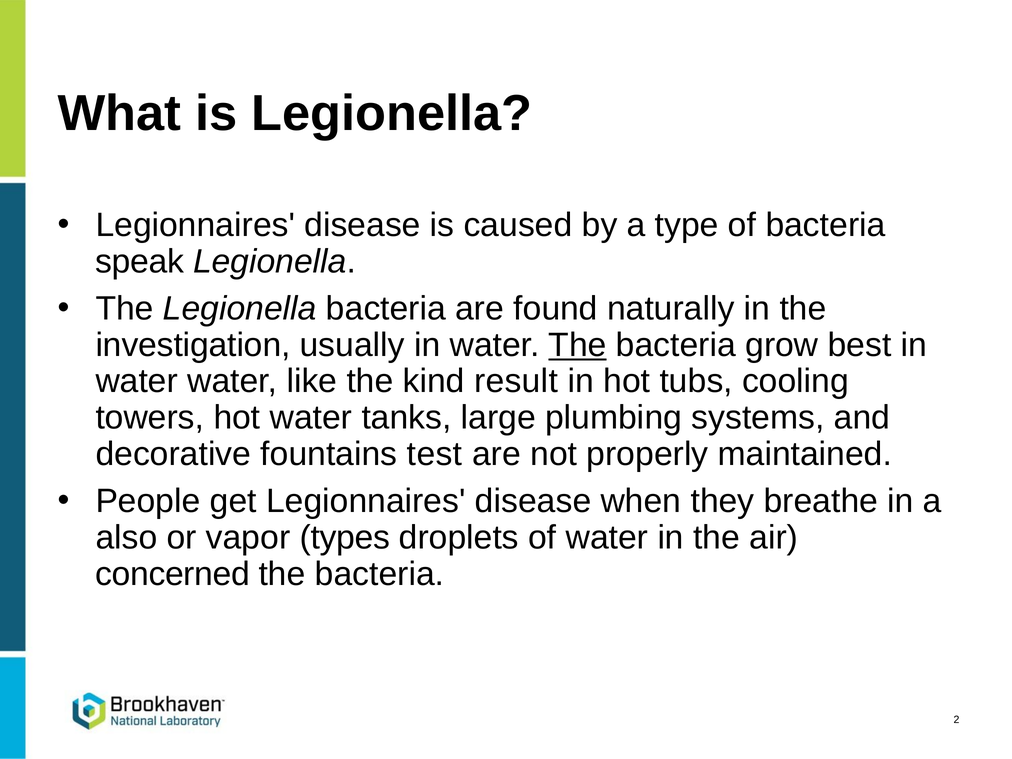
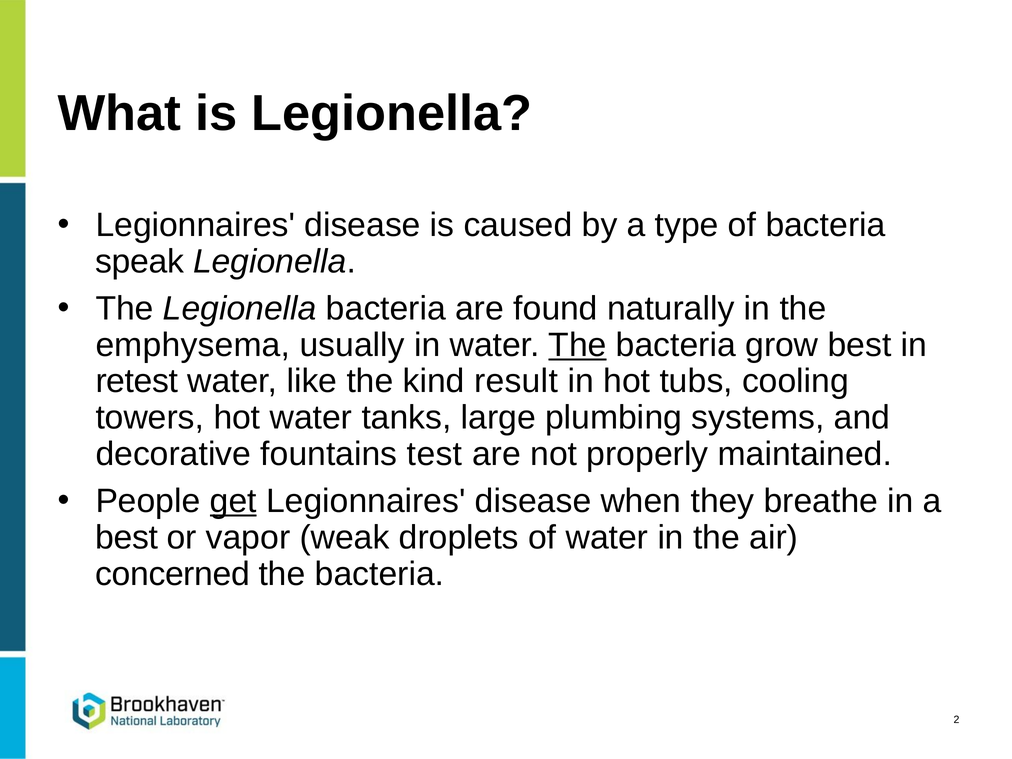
investigation: investigation -> emphysema (193, 345)
water: water -> retest (137, 381)
get underline: none -> present (233, 501)
also: also -> best (127, 538)
types: types -> weak (345, 538)
